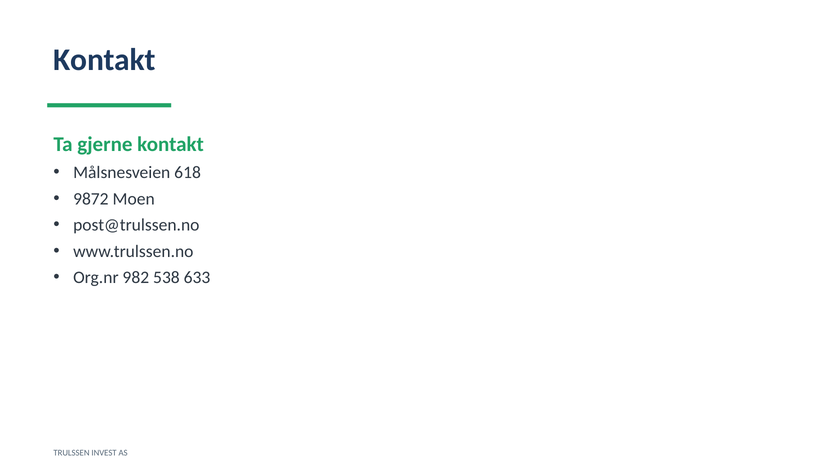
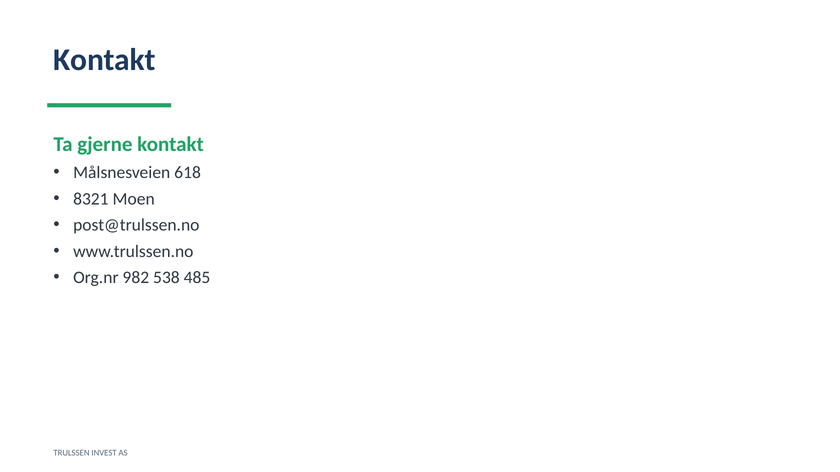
9872: 9872 -> 8321 (91, 199)
633: 633 -> 485 (197, 278)
